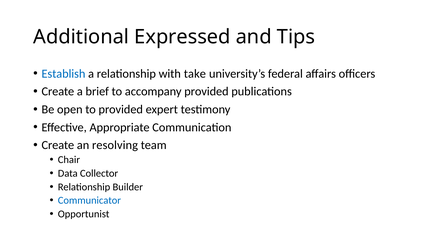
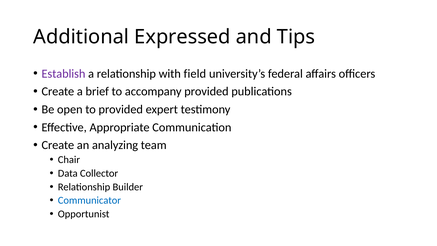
Establish colour: blue -> purple (63, 74)
take: take -> field (195, 74)
resolving: resolving -> analyzing (115, 145)
